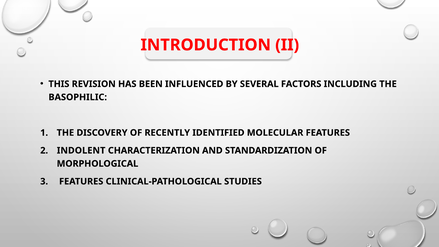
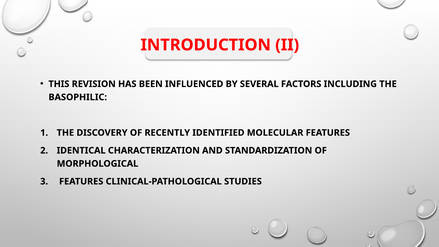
INDOLENT: INDOLENT -> IDENTICAL (81, 150)
